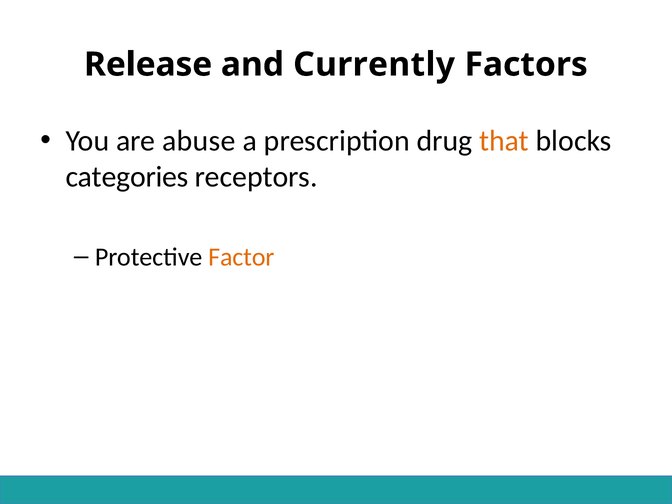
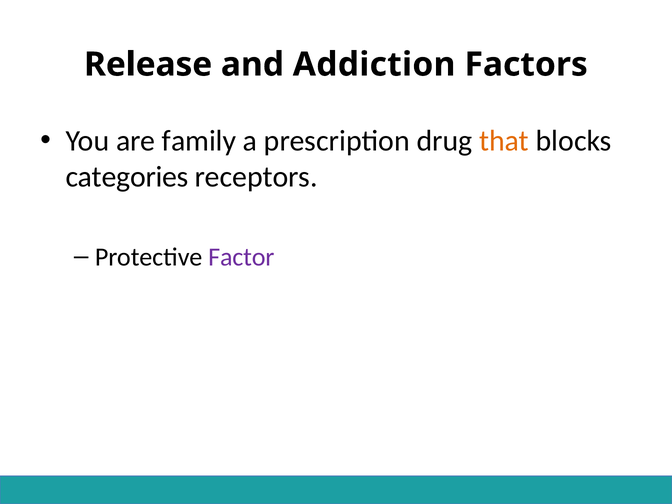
Currently: Currently -> Addiction (374, 65)
abuse: abuse -> family (199, 141)
Factor colour: orange -> purple (241, 257)
